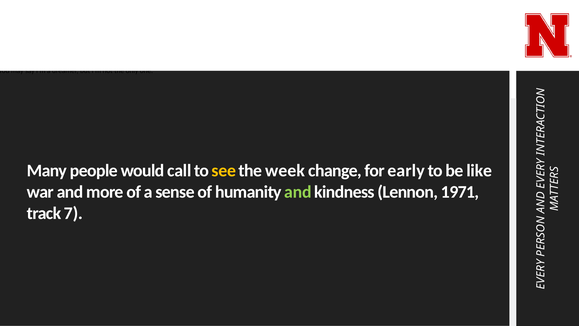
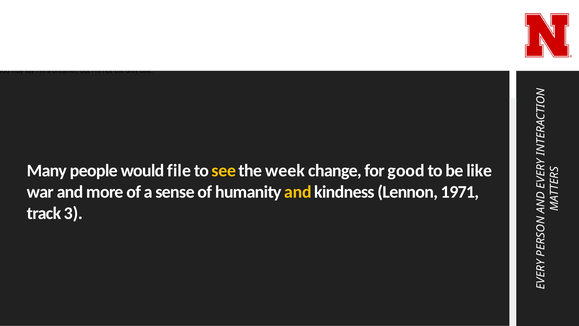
call: call -> file (179, 171)
early: early -> good (406, 171)
and colour: light green -> yellow (298, 192)
7: 7 -> 3 (73, 213)
